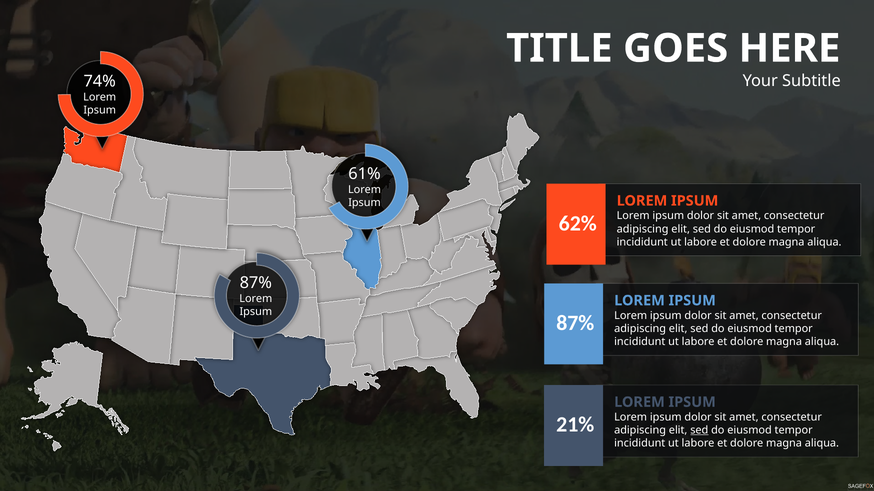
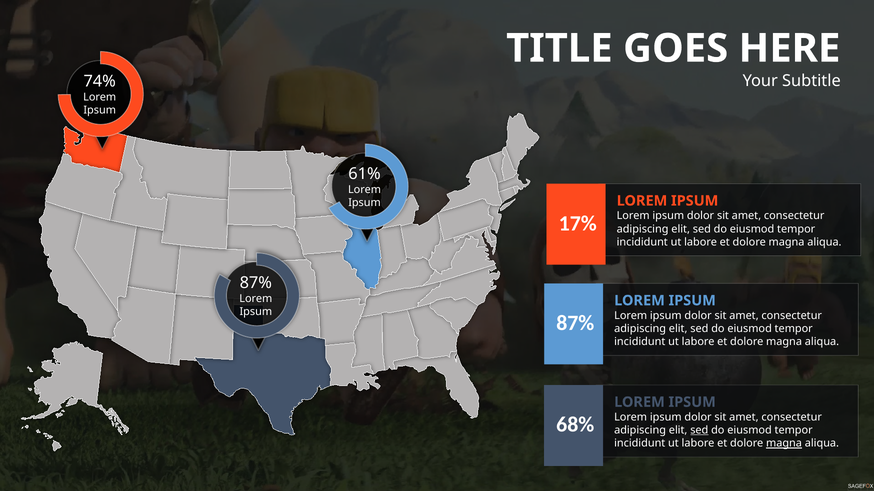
62%: 62% -> 17% (578, 224)
21%: 21% -> 68% (575, 425)
magna underline: none -> present (784, 444)
